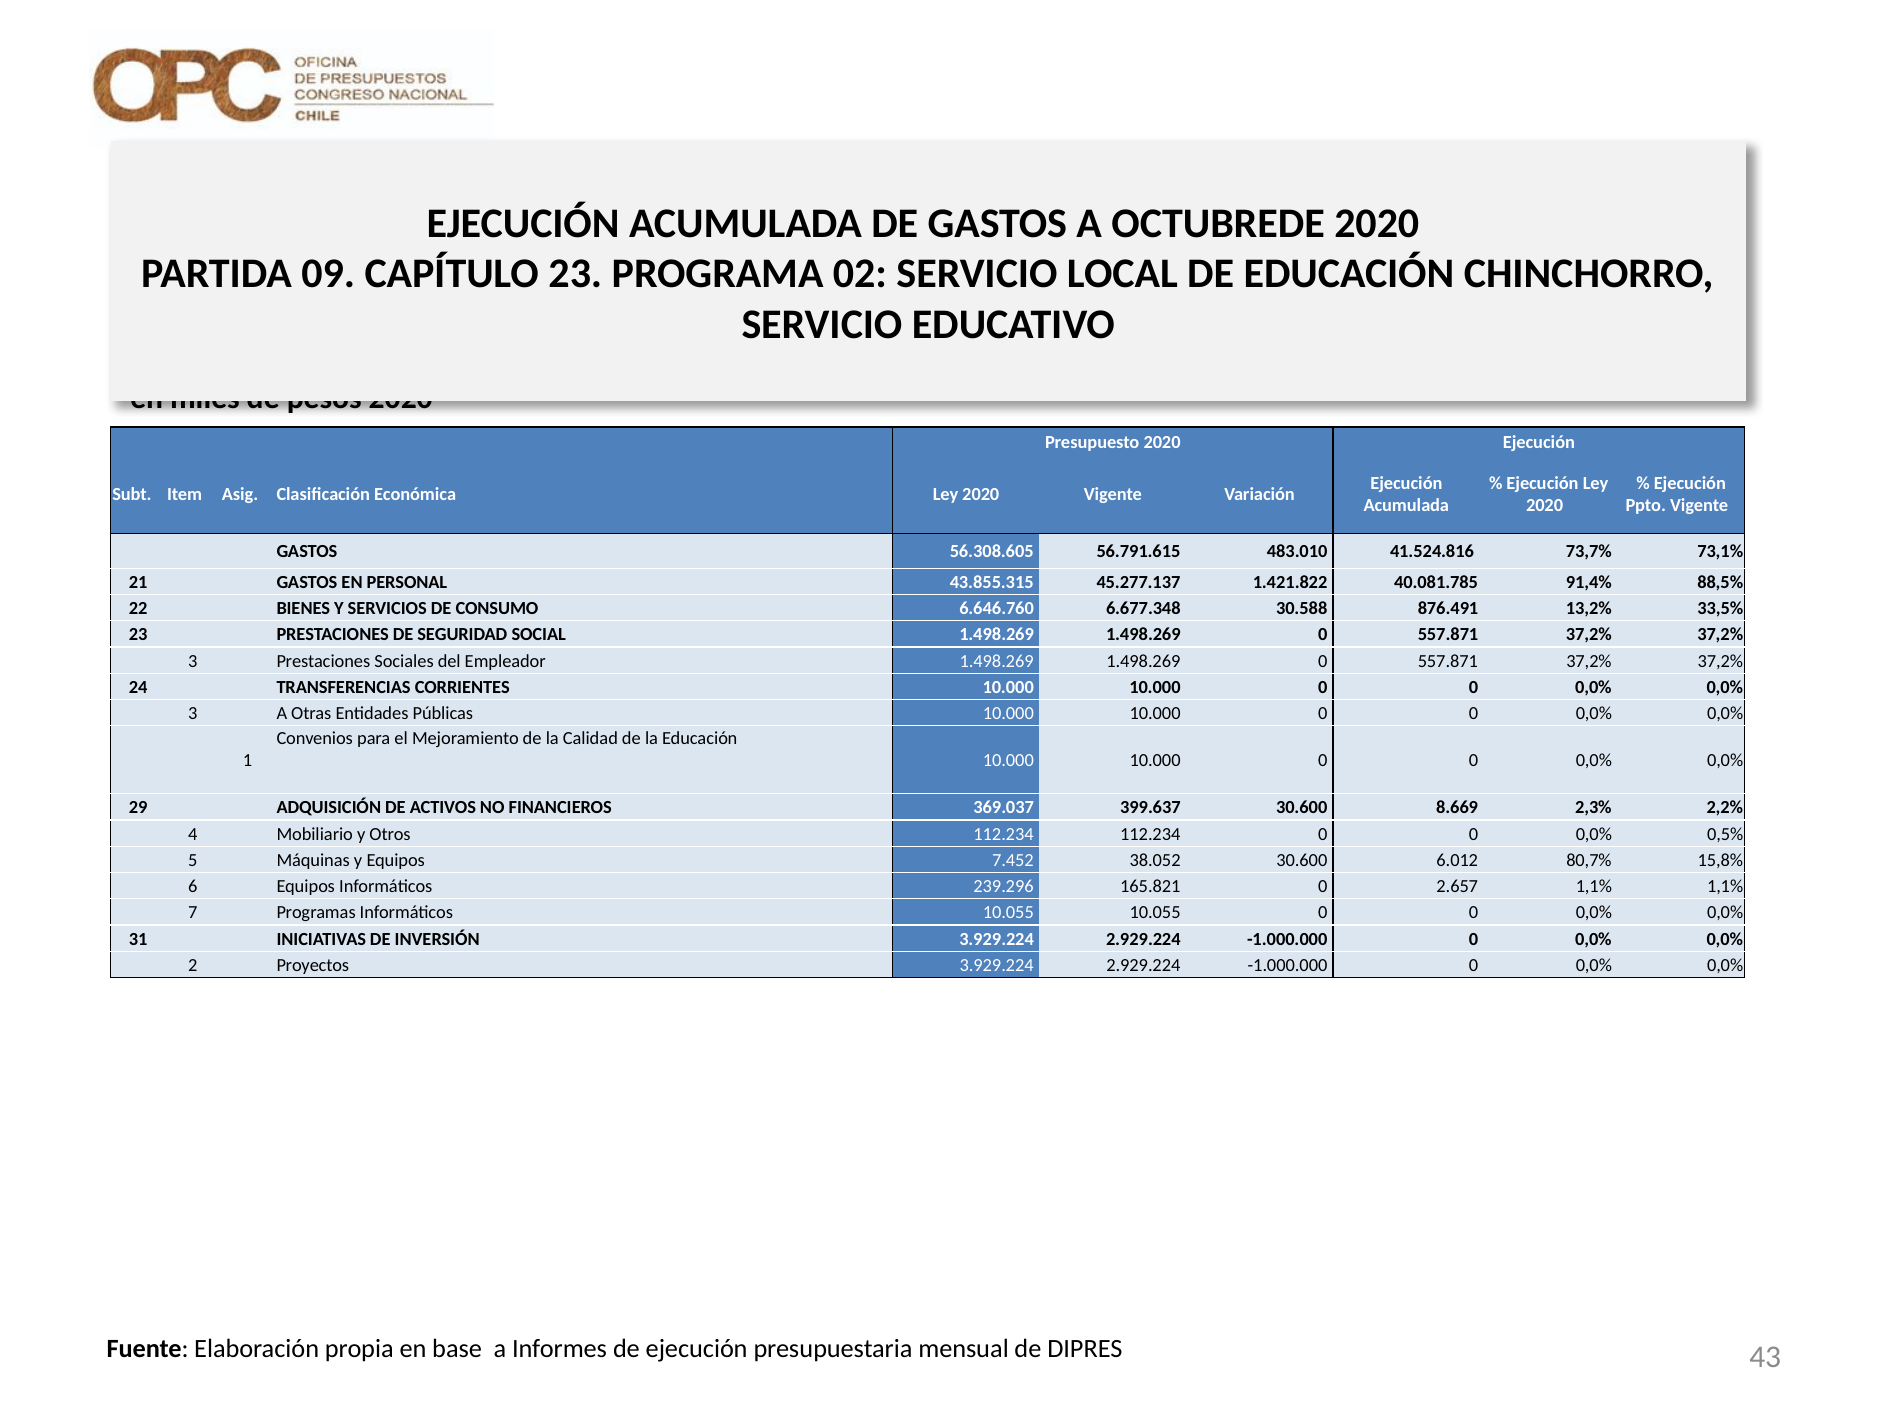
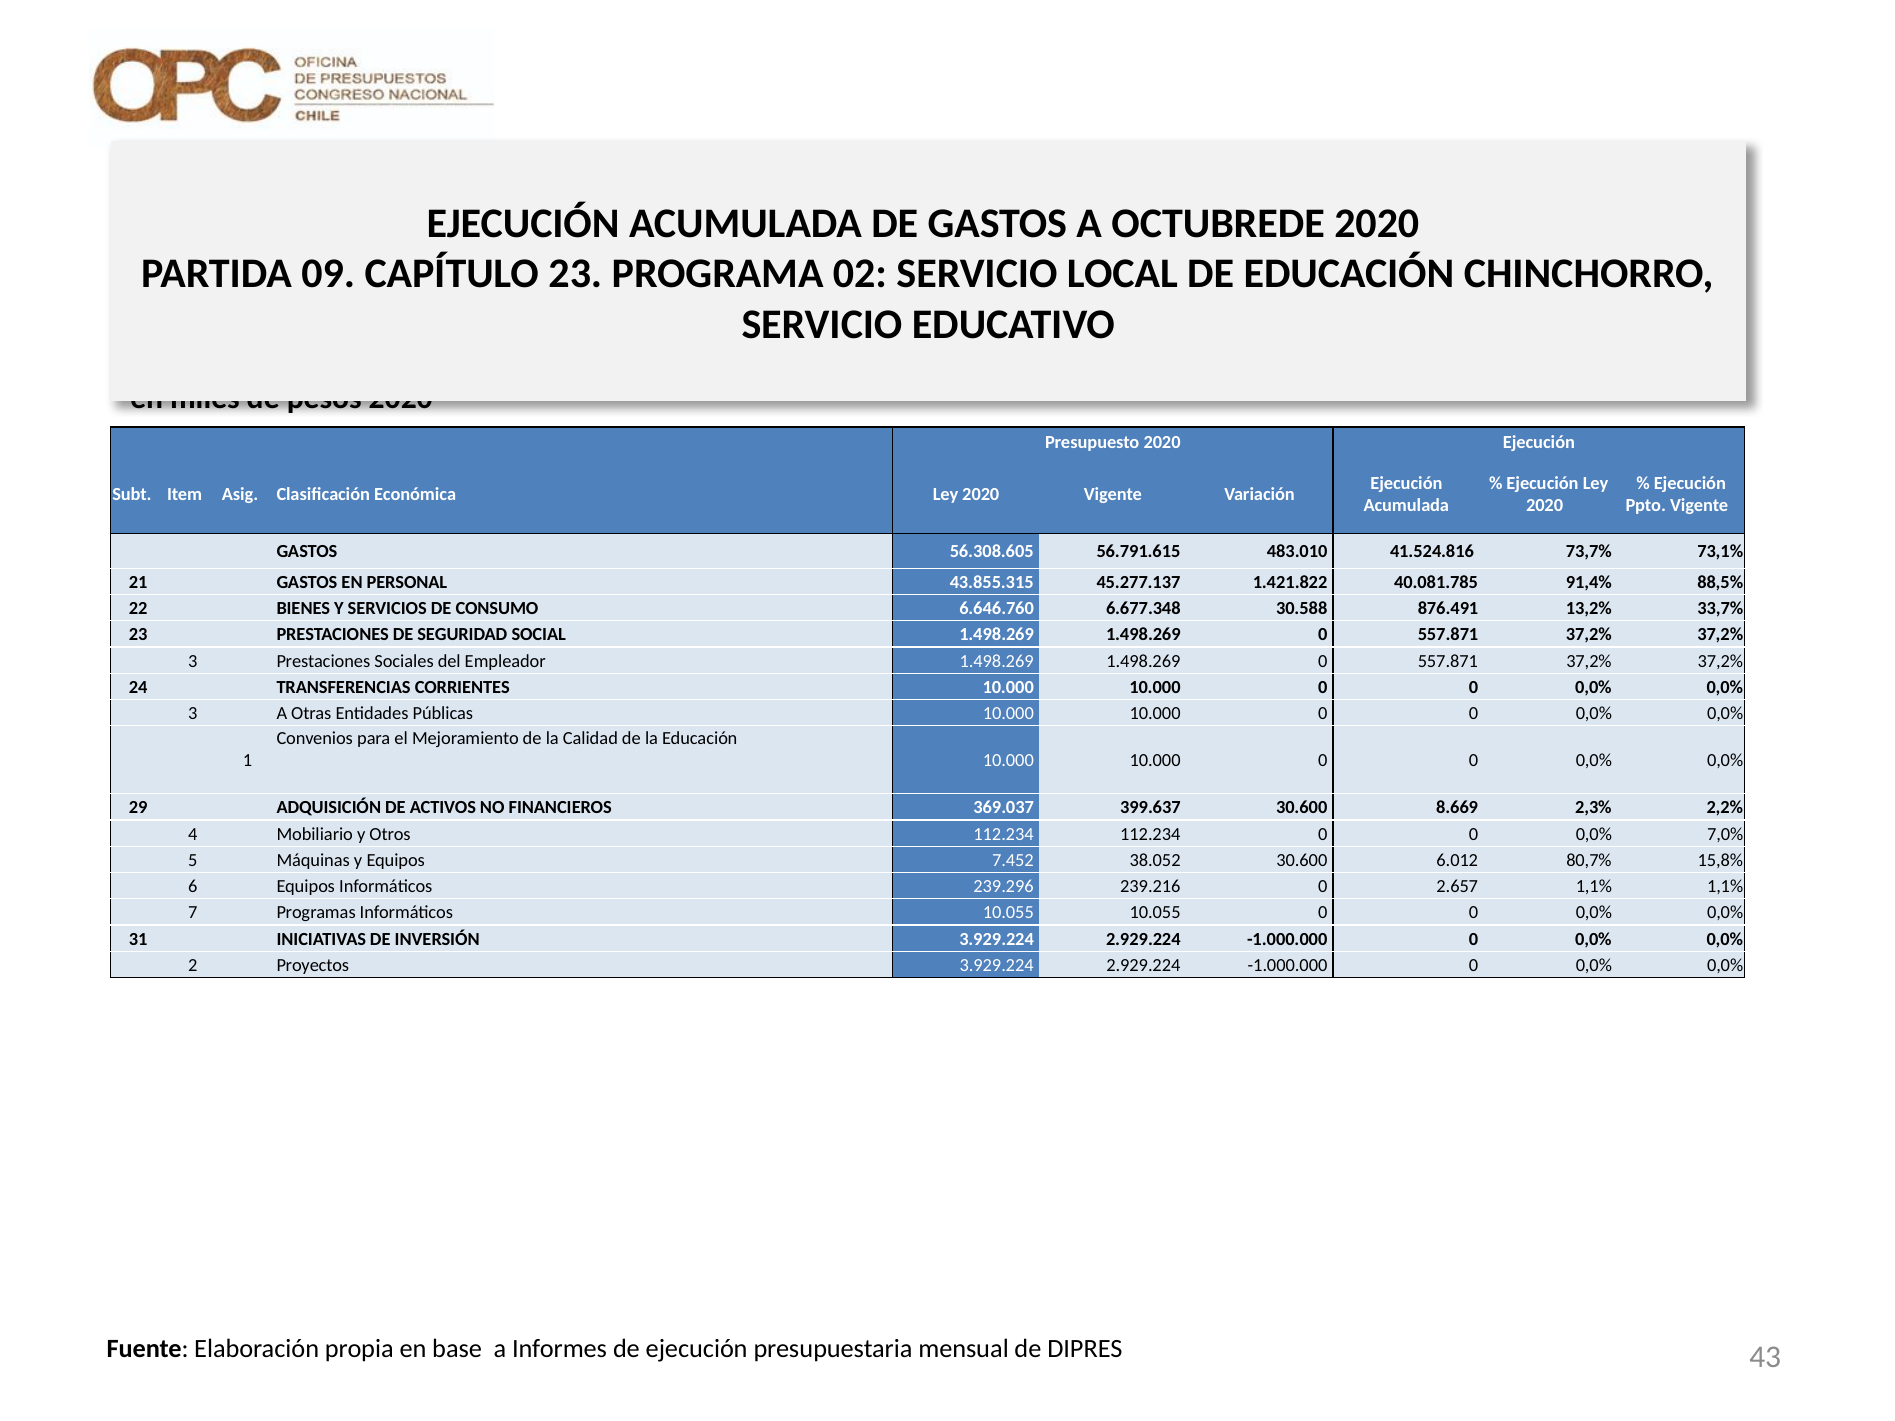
33,5%: 33,5% -> 33,7% (1720, 609)
0,5%: 0,5% -> 7,0% (1725, 834)
165.821: 165.821 -> 239.216 (1150, 887)
